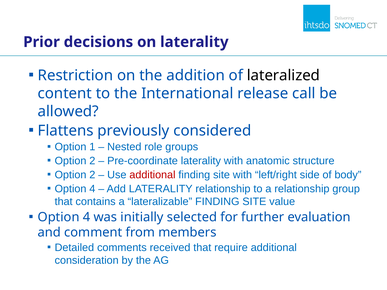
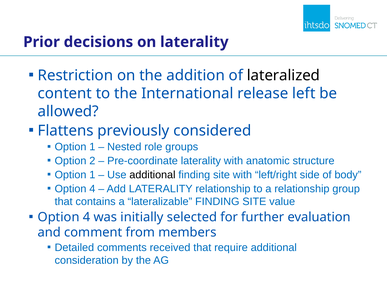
call: call -> left (304, 93)
2: 2 -> 1 (92, 175)
additional colour: red -> black (152, 175)
